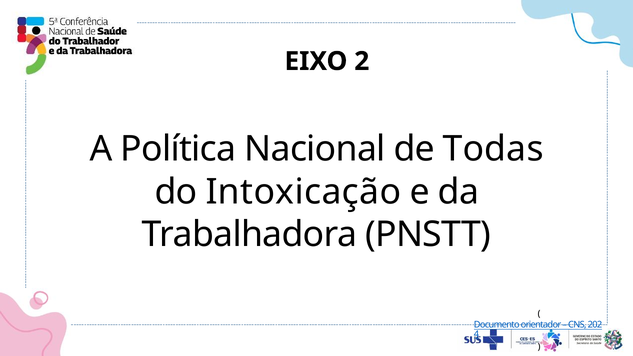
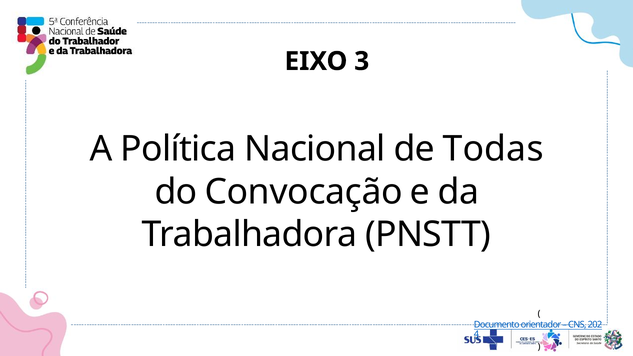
2: 2 -> 3 (362, 61)
Intoxicação: Intoxicação -> Convocação (304, 192)
